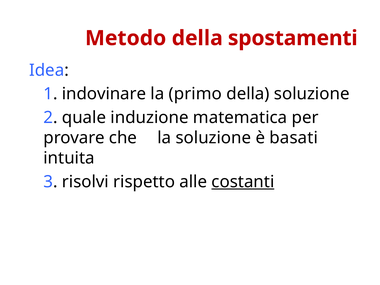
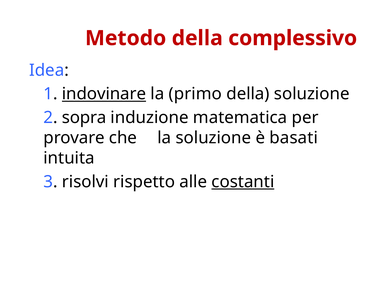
spostamenti: spostamenti -> complessivo (293, 38)
indovinare underline: none -> present (104, 94)
quale: quale -> sopra (84, 118)
